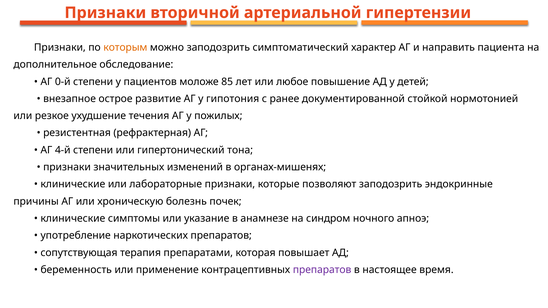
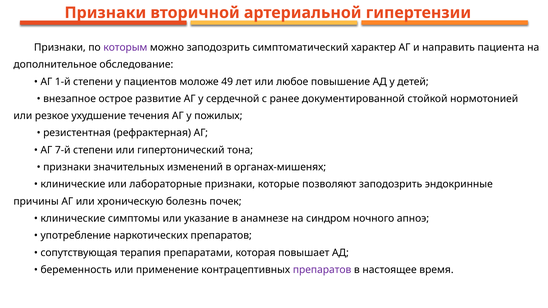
которым colour: orange -> purple (125, 47)
0-й: 0-й -> 1-й (63, 82)
85: 85 -> 49 (227, 82)
гипотония: гипотония -> сердечной (233, 99)
4-й: 4-й -> 7-й (63, 150)
